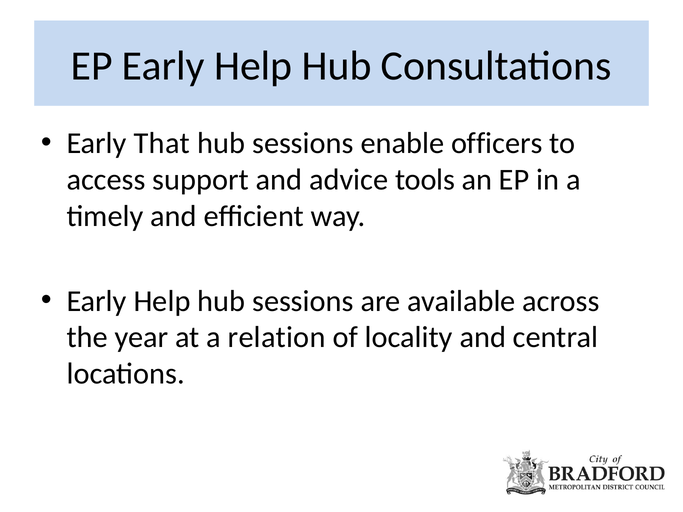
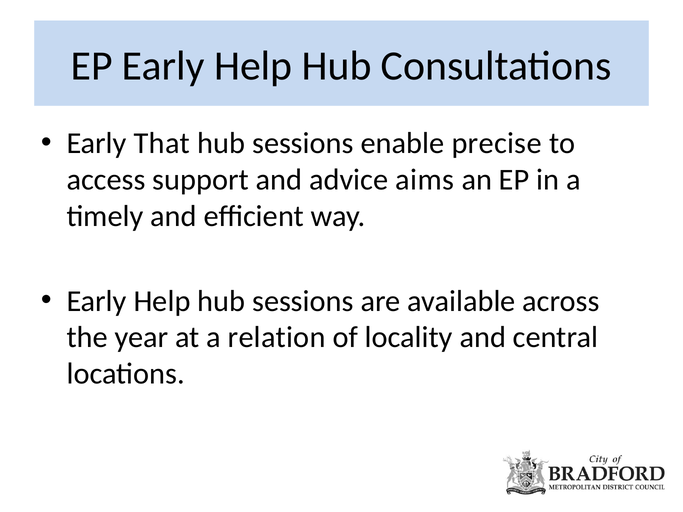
officers: officers -> precise (497, 143)
tools: tools -> aims (425, 180)
